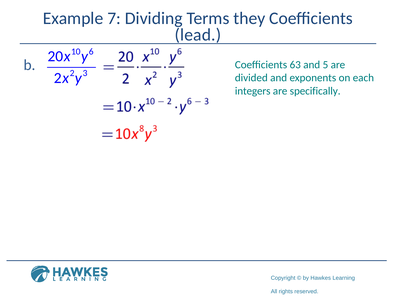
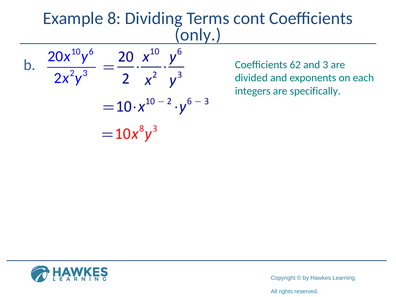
7: 7 -> 8 (114, 18)
they: they -> cont (249, 18)
lead: lead -> only (198, 35)
63: 63 -> 62 (295, 65)
and 5: 5 -> 3 (325, 65)
